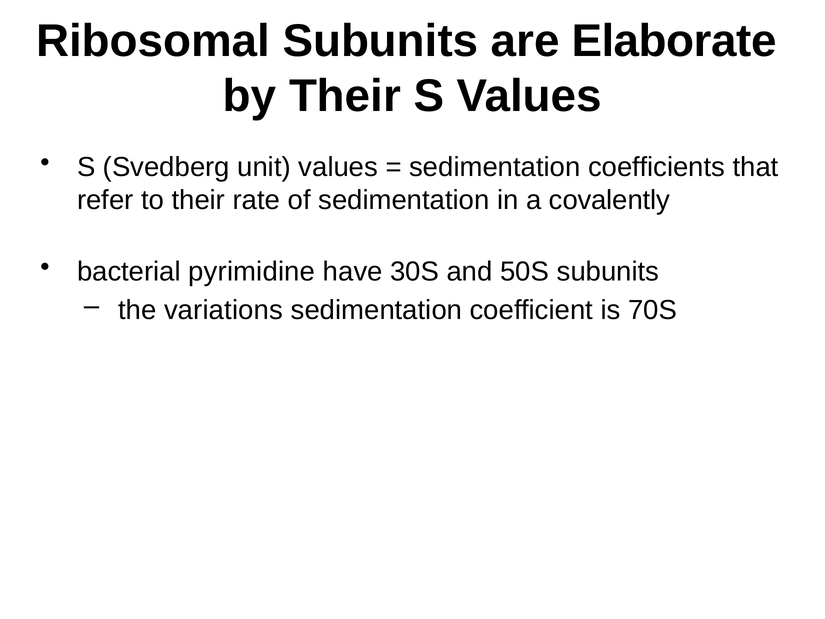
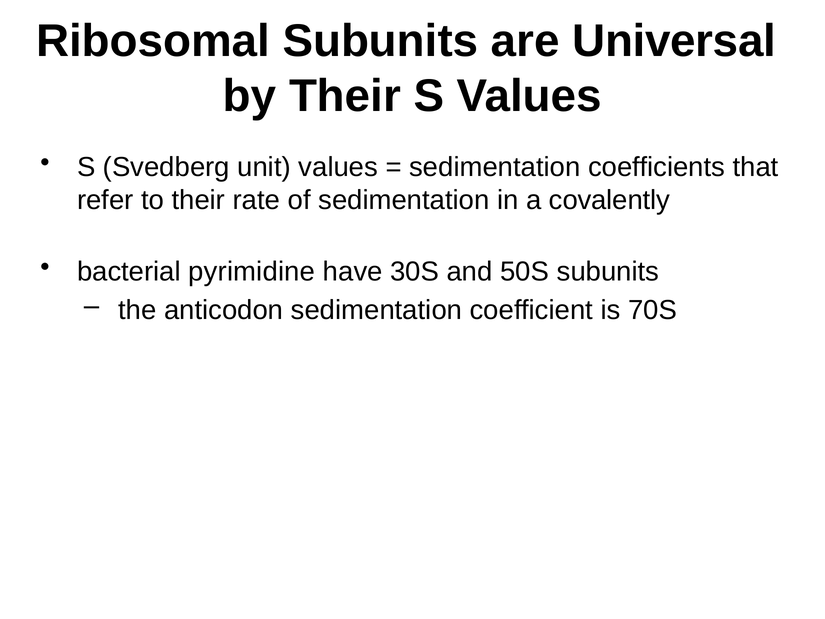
Elaborate: Elaborate -> Universal (674, 41)
variations: variations -> anticodon (224, 310)
